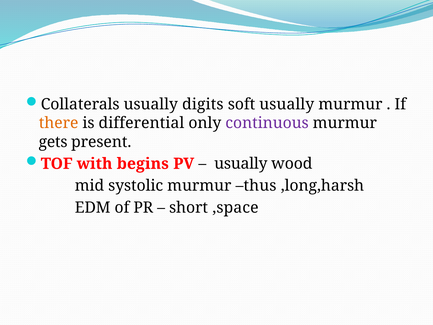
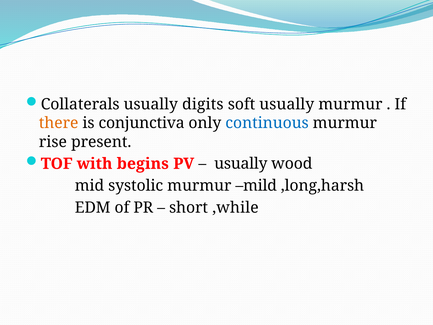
differential: differential -> conjunctiva (142, 123)
continuous colour: purple -> blue (267, 123)
gets: gets -> rise (53, 142)
thus: thus -> mild (256, 185)
,space: ,space -> ,while (235, 207)
